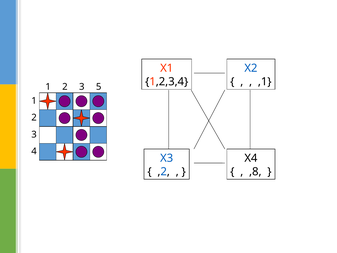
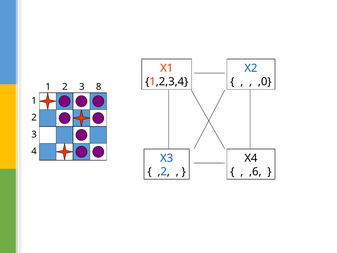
,1: ,1 -> ,0 (265, 82)
5: 5 -> 8 (99, 87)
,8: ,8 -> ,6 (255, 171)
